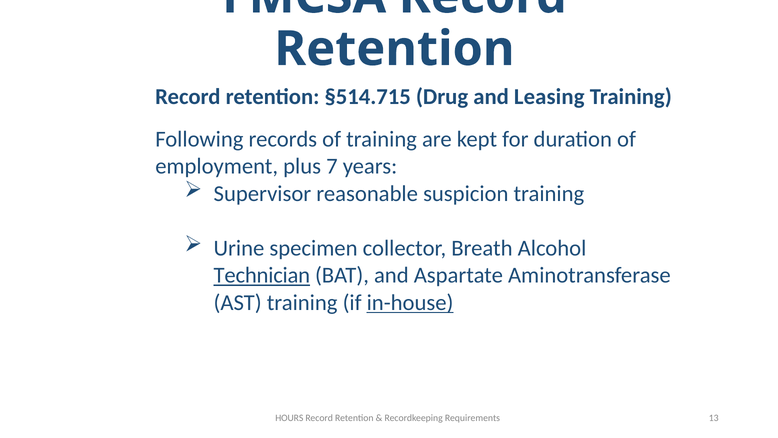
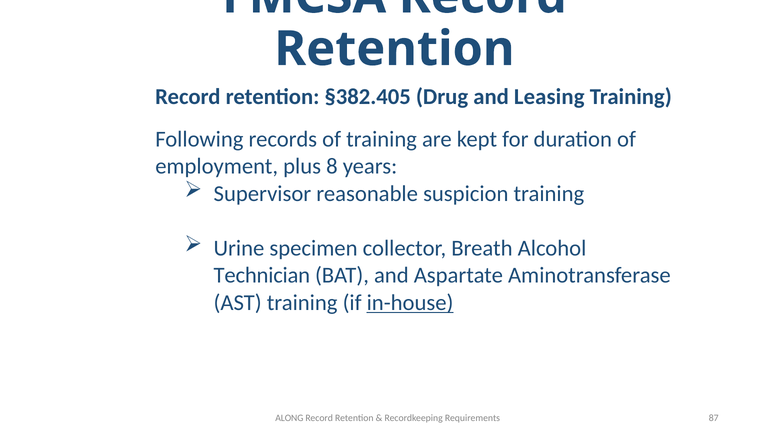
§514.715: §514.715 -> §382.405 (368, 96)
7: 7 -> 8 (332, 166)
Technician underline: present -> none (262, 275)
HOURS: HOURS -> ALONG (289, 418)
13: 13 -> 87 (714, 418)
